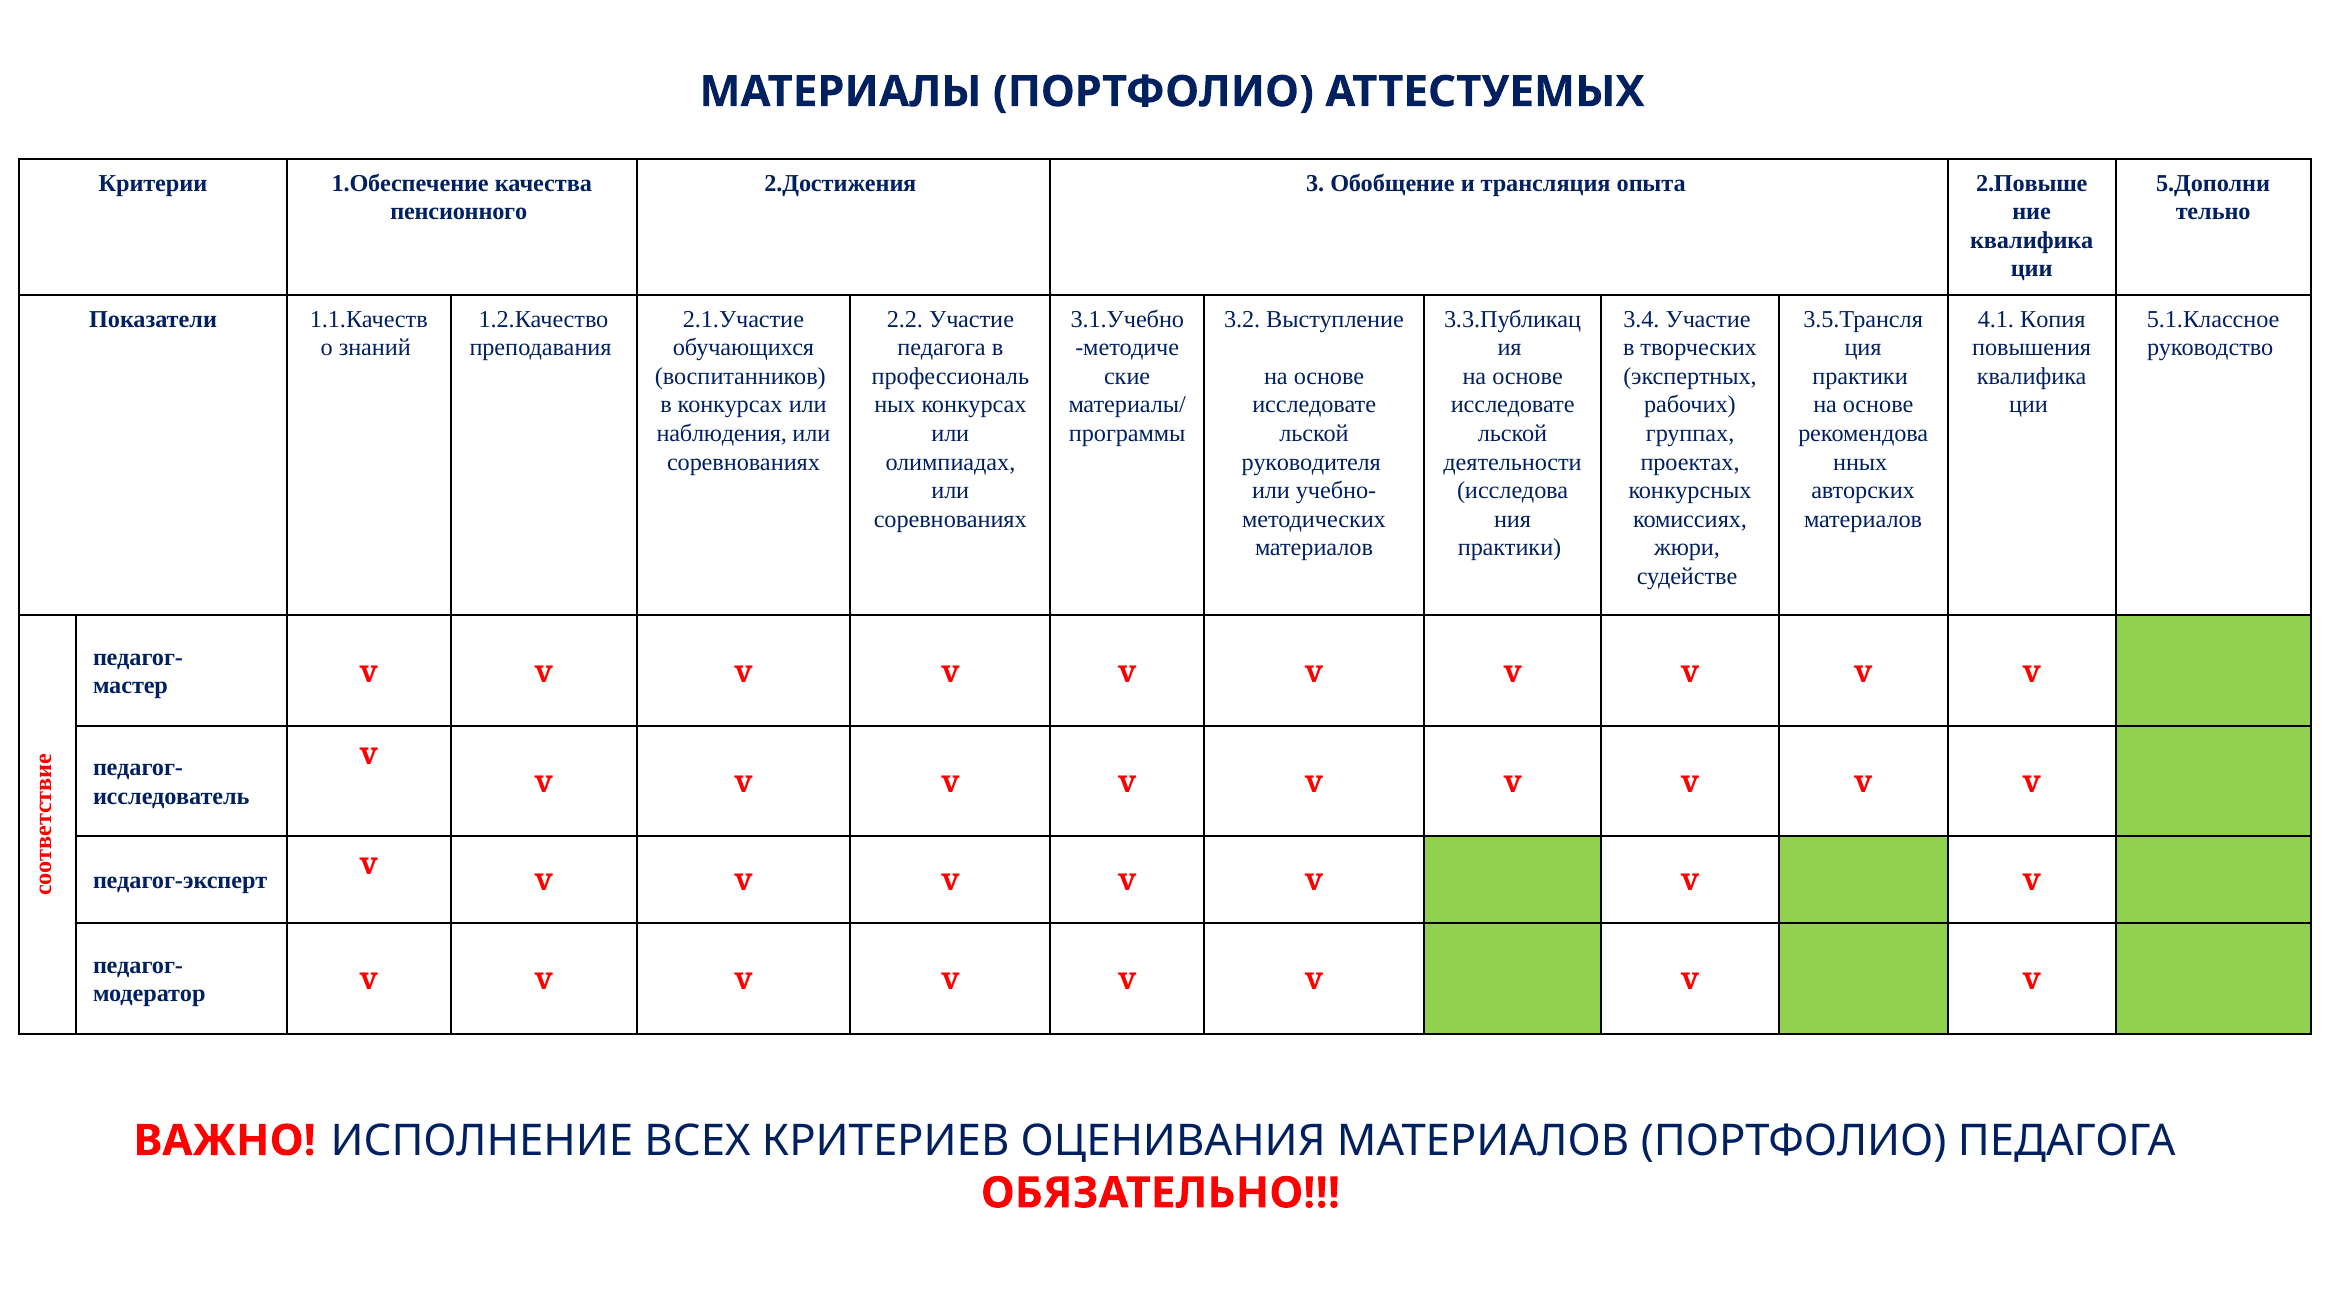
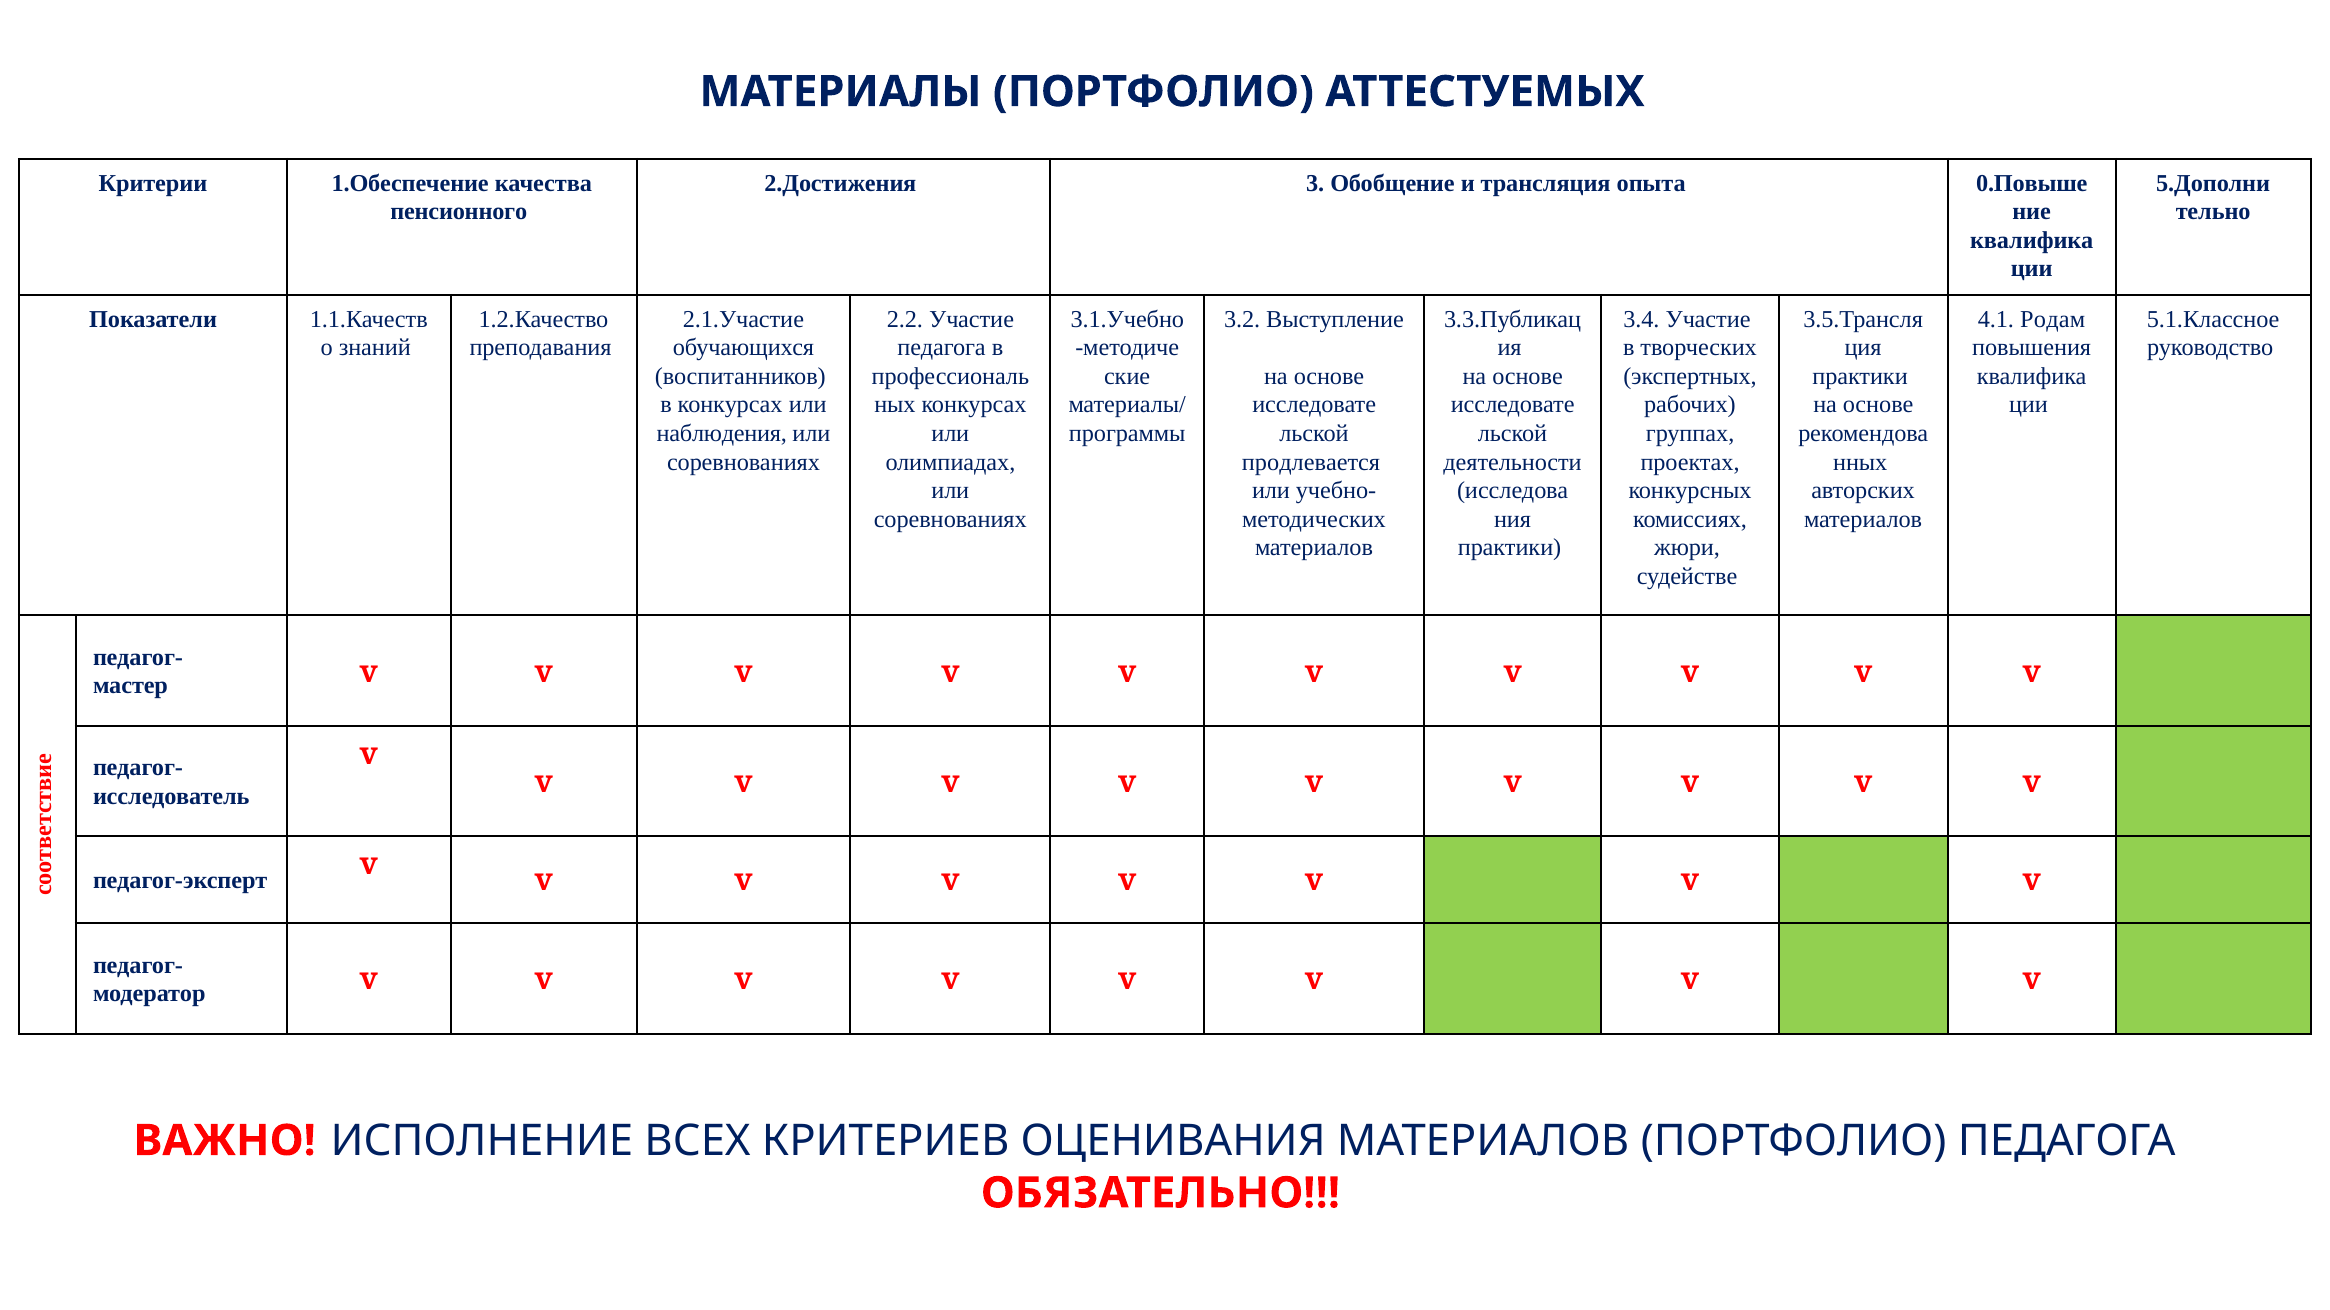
2.Повыше: 2.Повыше -> 0.Повыше (2032, 183)
Копия: Копия -> Родам (2053, 319)
руководителя: руководителя -> продлевается (1311, 462)
